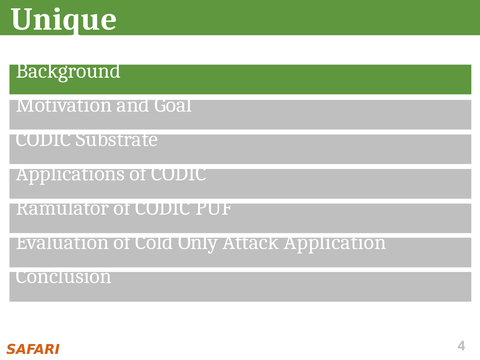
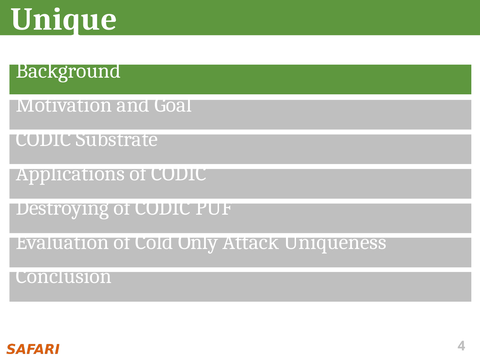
Ramulator: Ramulator -> Destroying (62, 208)
Application: Application -> Uniqueness (335, 242)
